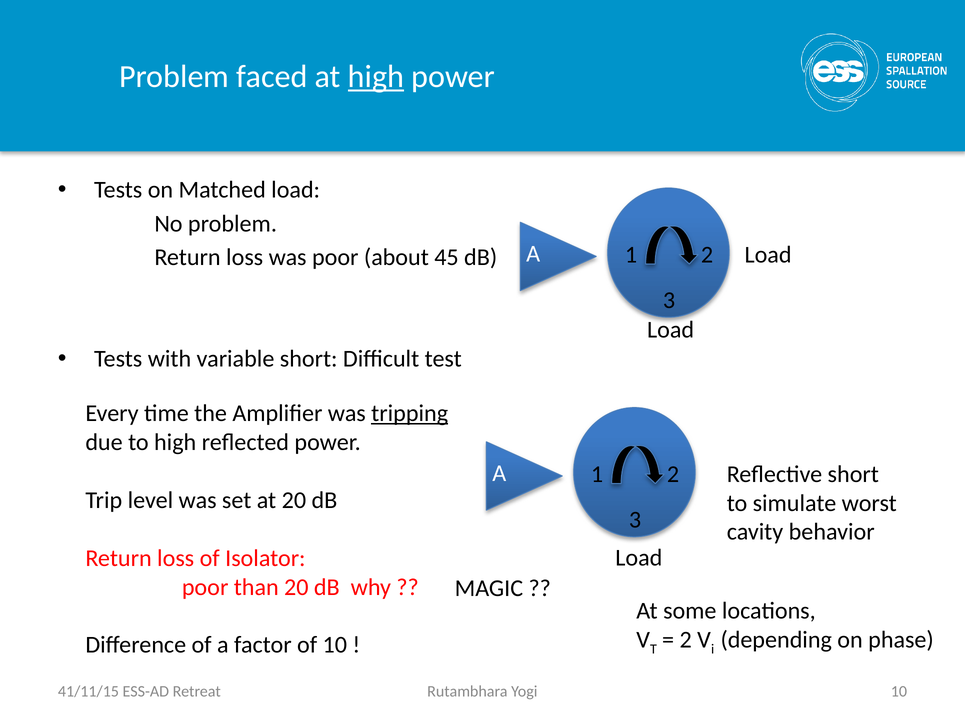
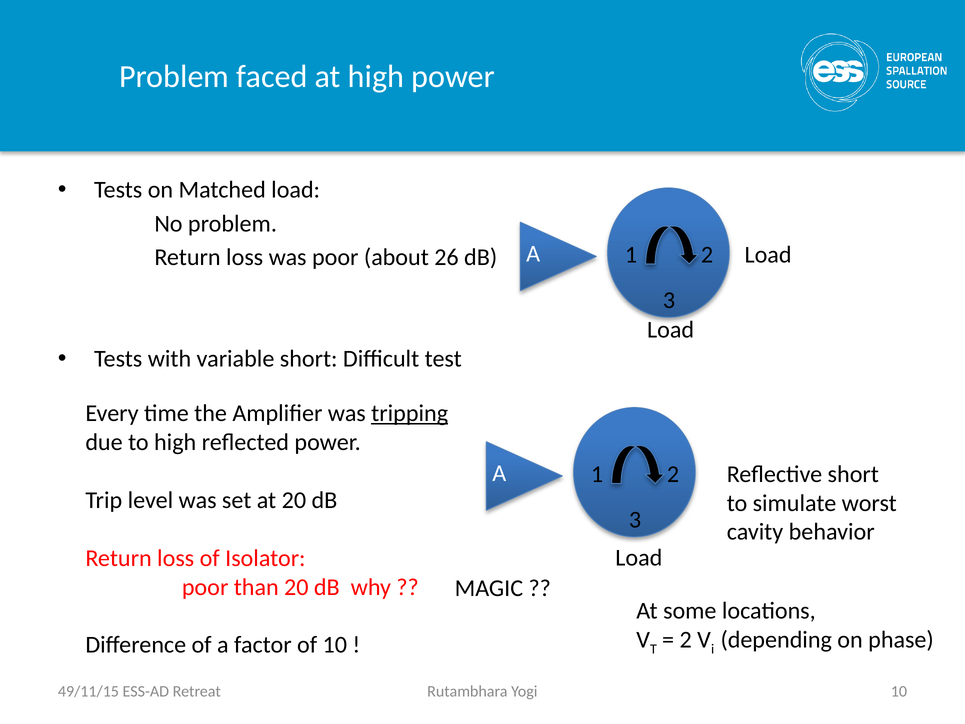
high underline: present -> none (376, 77)
45: 45 -> 26 (446, 257)
41/11/15: 41/11/15 -> 49/11/15 (88, 691)
